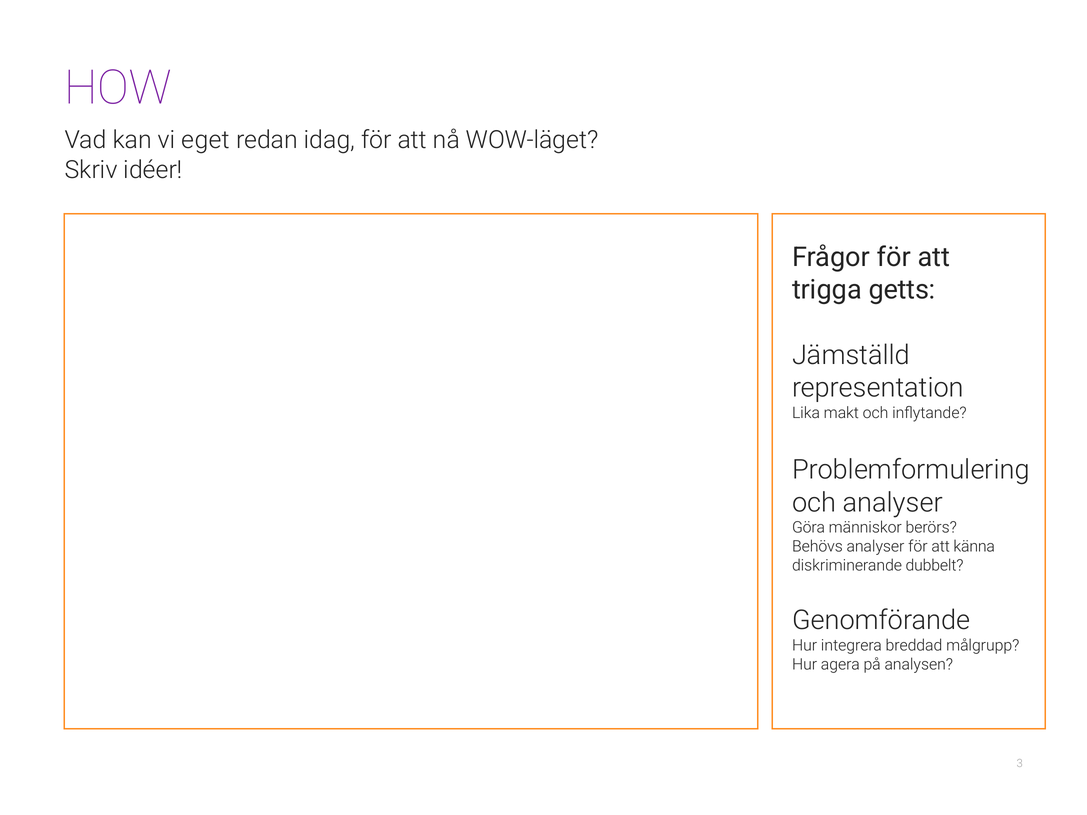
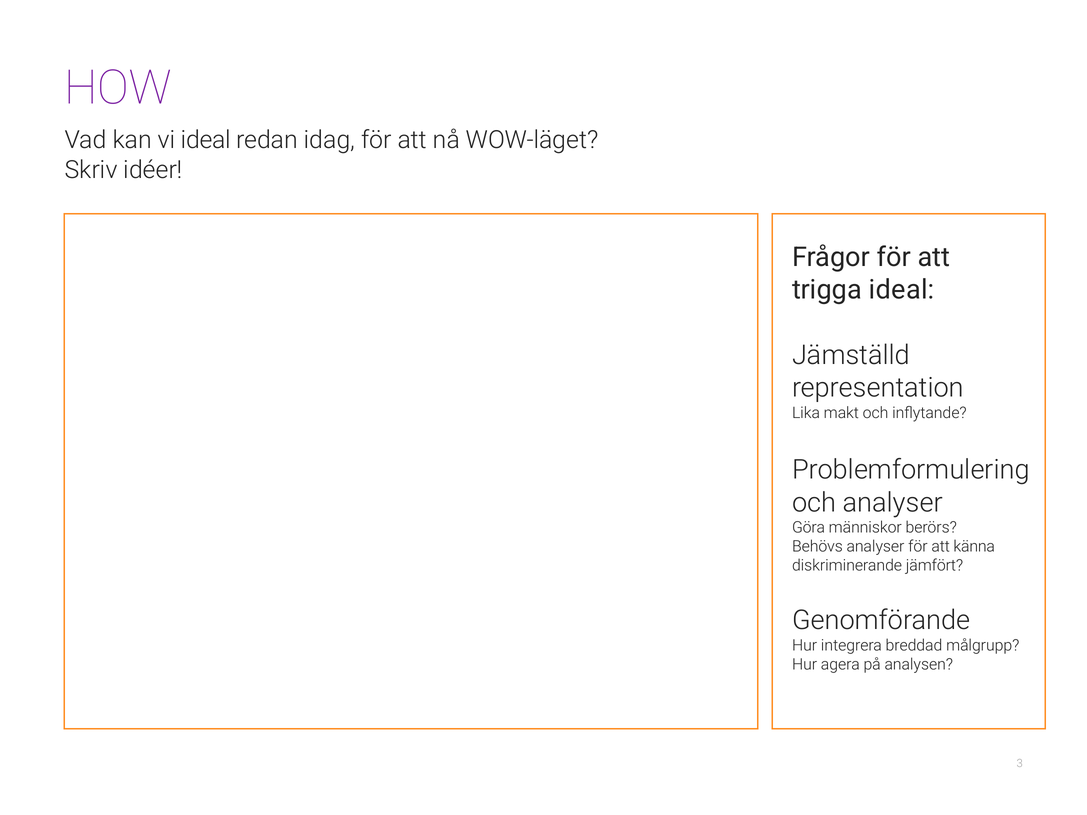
vi eget: eget -> ideal (206, 140)
trigga getts: getts -> ideal (902, 290)
dubbelt: dubbelt -> jämfört (934, 566)
